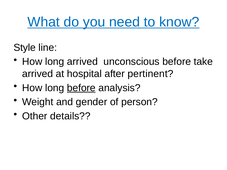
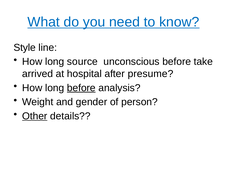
long arrived: arrived -> source (82, 62)
pertinent: pertinent -> presume (150, 74)
Other underline: none -> present (35, 116)
